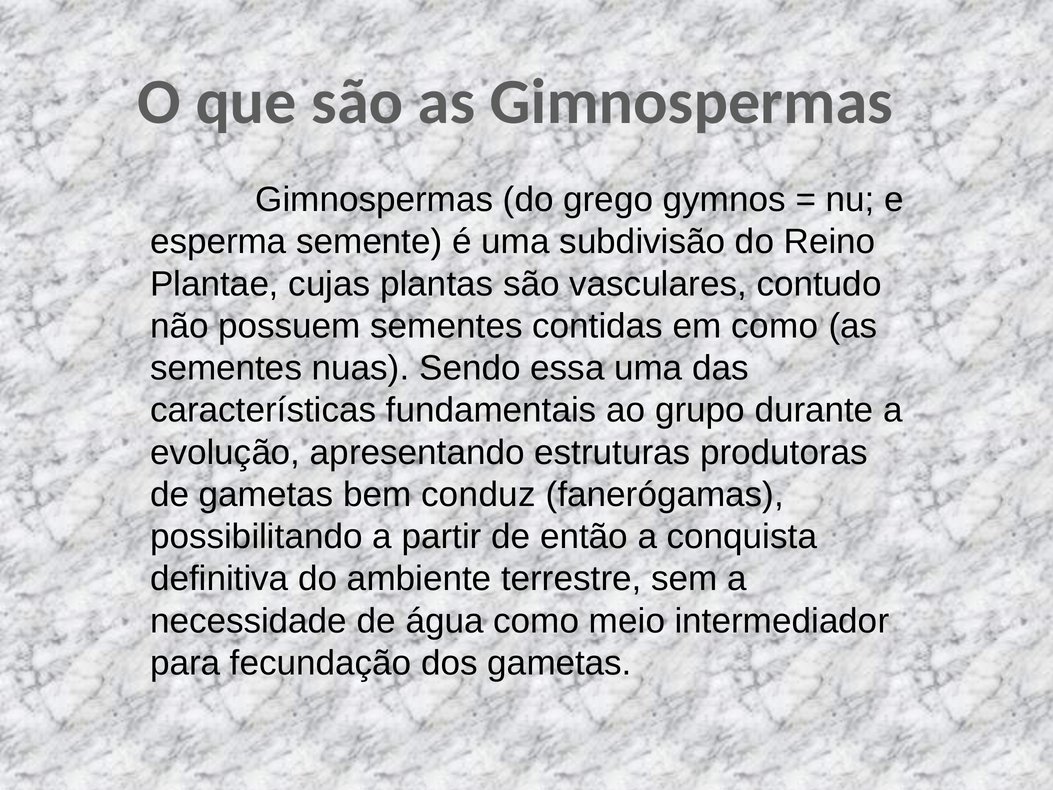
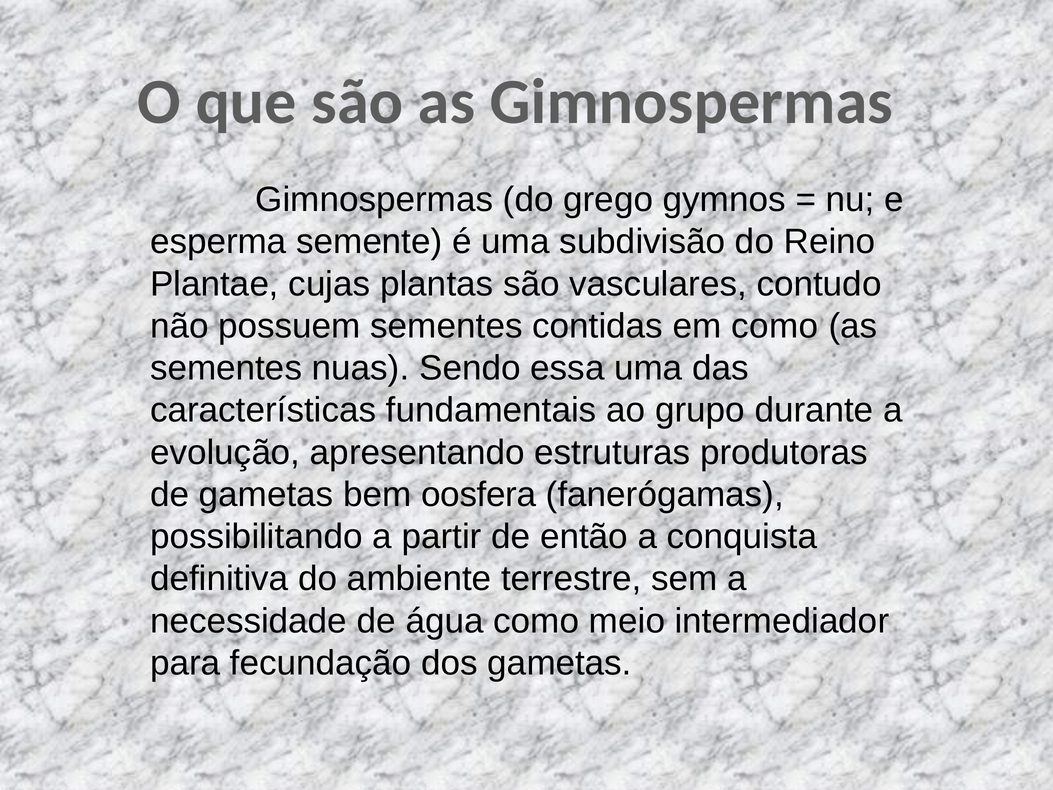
conduz: conduz -> oosfera (479, 494)
